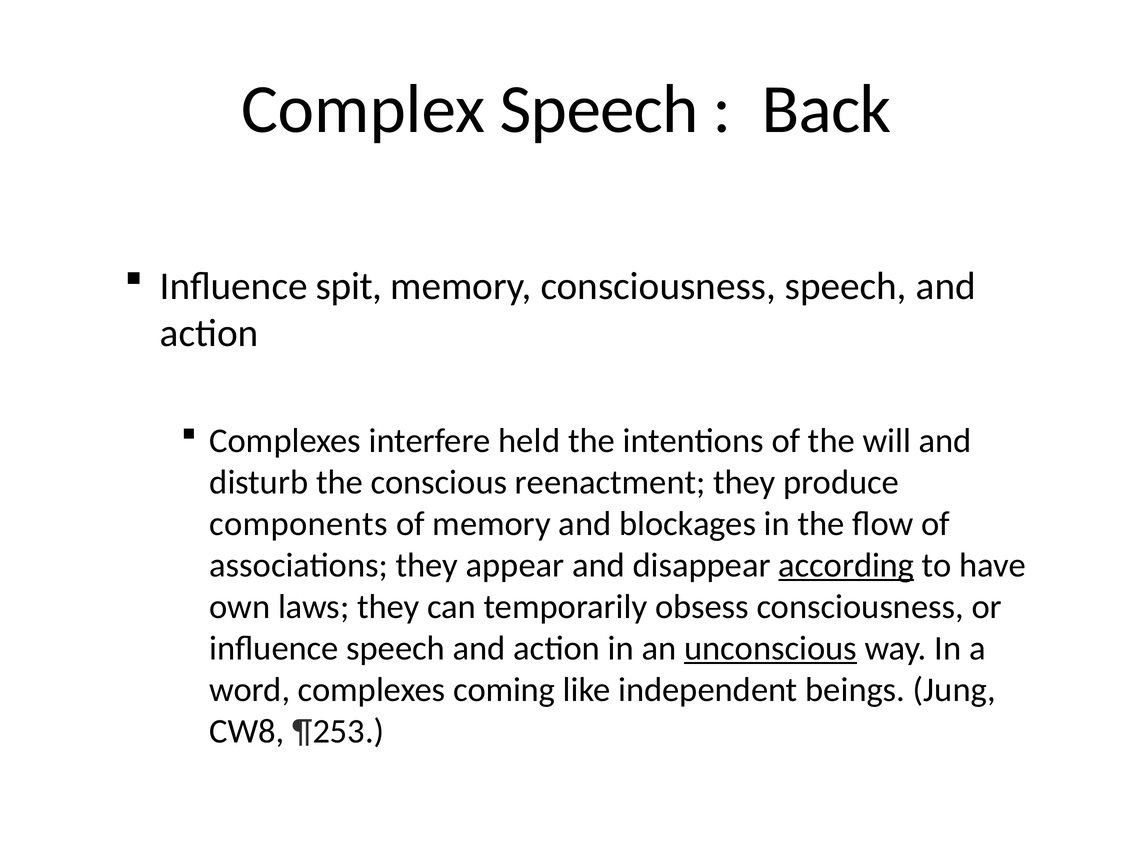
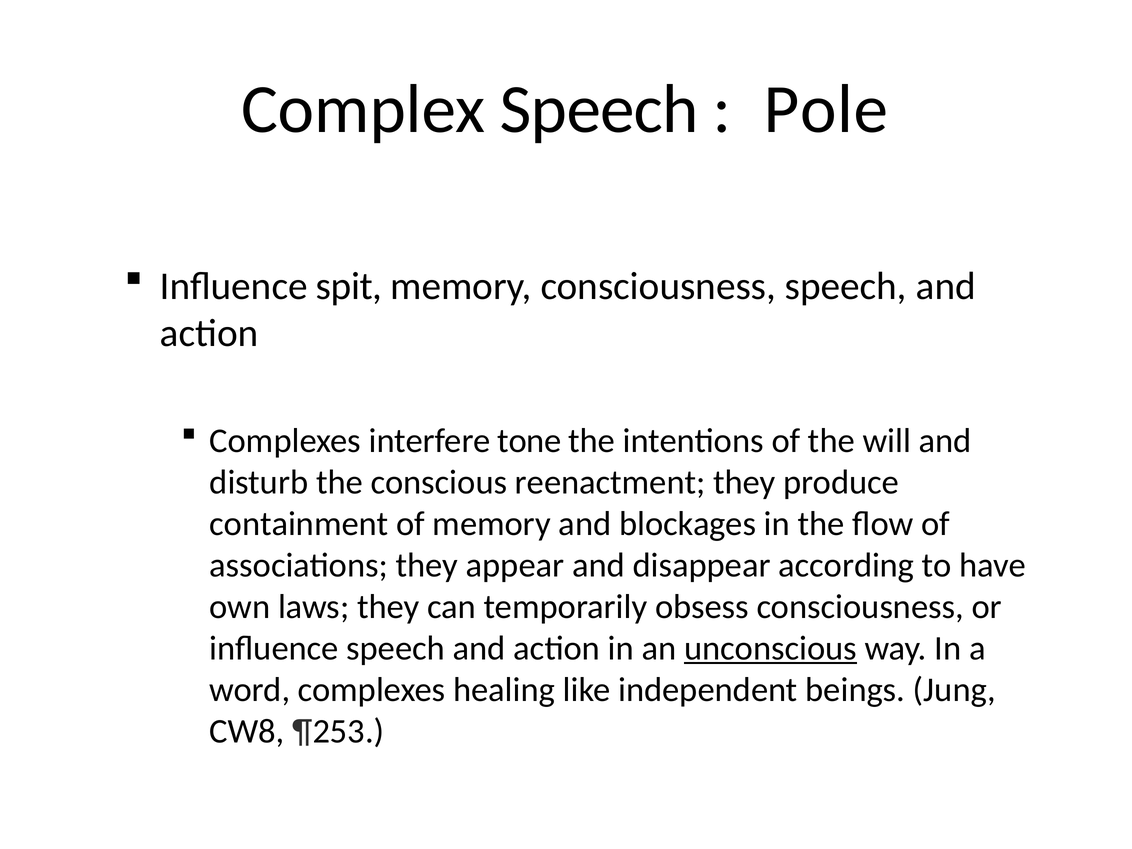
Back: Back -> Pole (826, 110)
held: held -> tone (529, 441)
components: components -> containment (299, 524)
according underline: present -> none (846, 565)
coming: coming -> healing (504, 690)
